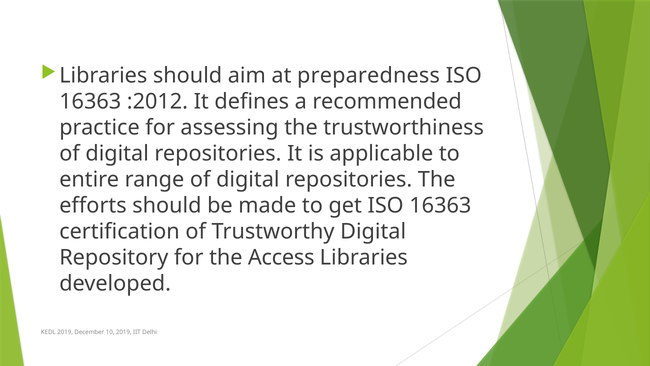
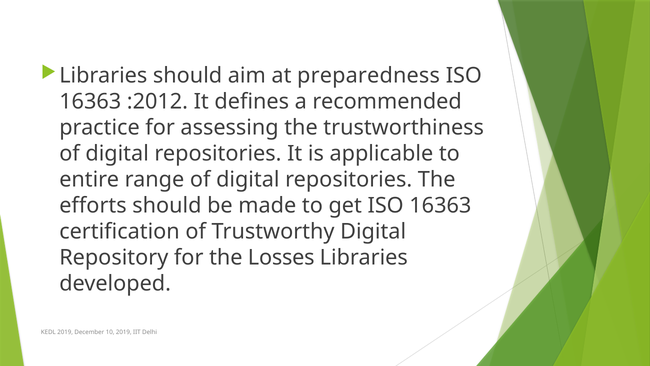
Access: Access -> Losses (281, 257)
